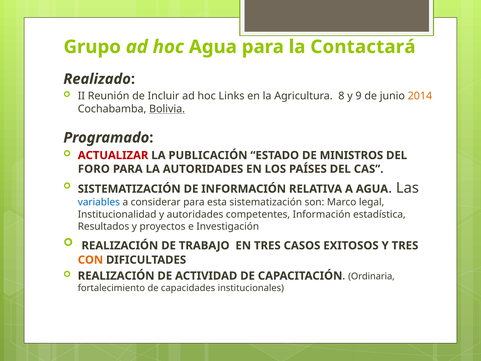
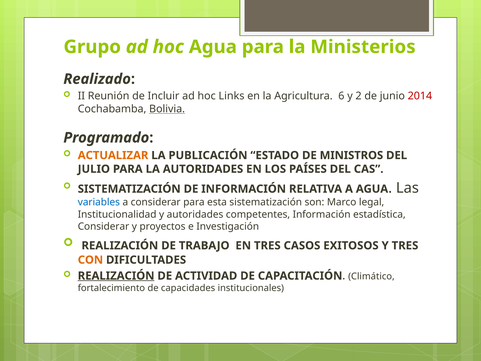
Contactará: Contactará -> Ministerios (363, 47)
8: 8 -> 6 (341, 96)
9: 9 -> 2 (359, 96)
2014 colour: orange -> red (420, 96)
ACTUALIZAR colour: red -> orange (113, 155)
FORO: FORO -> JULIO (94, 169)
Resultados: Resultados -> Considerar (104, 226)
REALIZACIÓN underline: none -> present (116, 276)
Ordinaria: Ordinaria -> Climático (371, 276)
